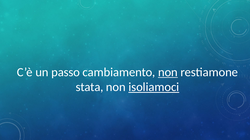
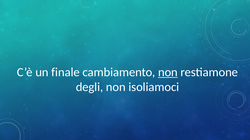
passo: passo -> finale (66, 72)
stata: stata -> degli (90, 87)
isoliamoci underline: present -> none (154, 87)
